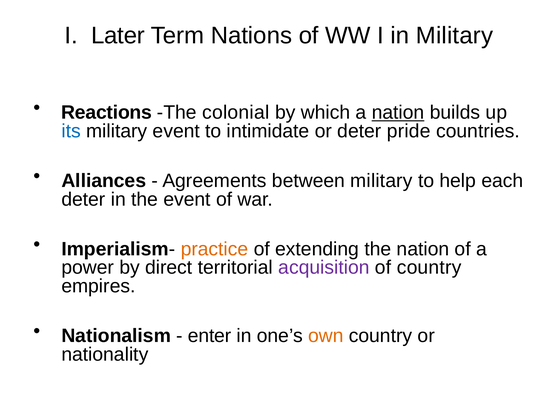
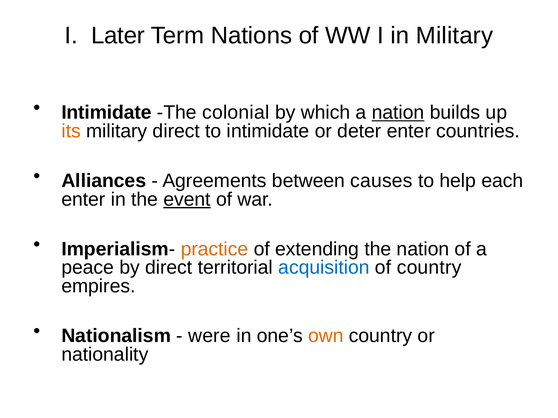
Reactions: Reactions -> Intimidate (107, 113)
its colour: blue -> orange (71, 131)
military event: event -> direct (176, 131)
deter pride: pride -> enter (409, 131)
between military: military -> causes (381, 181)
deter: deter -> enter (83, 200)
event underline: none -> present (187, 200)
power: power -> peace (88, 268)
acquisition colour: purple -> blue (324, 268)
enter: enter -> were (209, 336)
